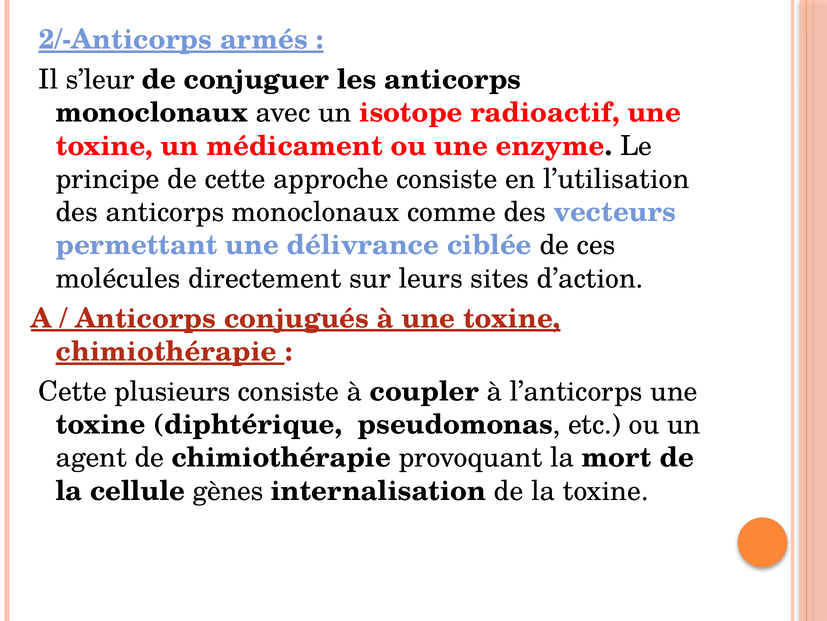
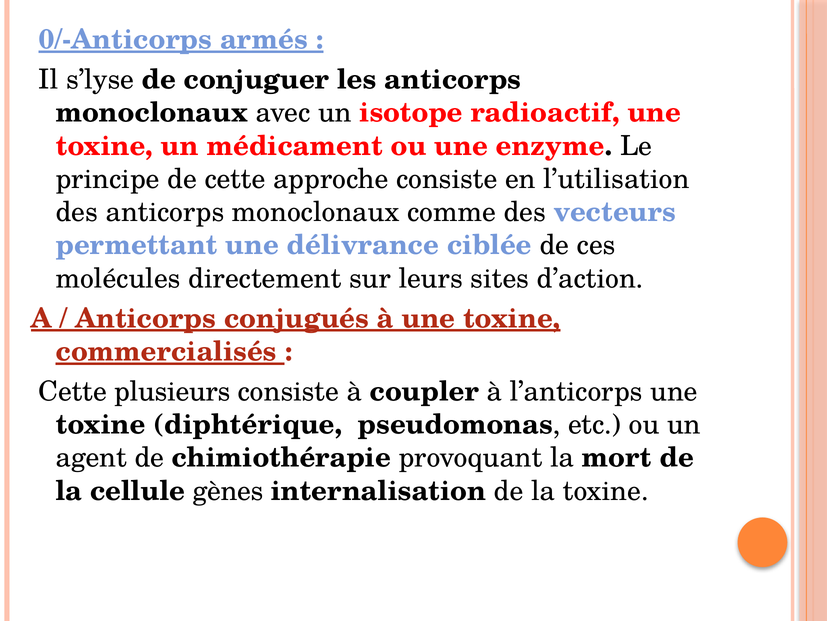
2/-Anticorps: 2/-Anticorps -> 0/-Anticorps (125, 40)
s’leur: s’leur -> s’lyse (100, 80)
chimiothérapie: chimiothérapie -> commercialisés (166, 351)
